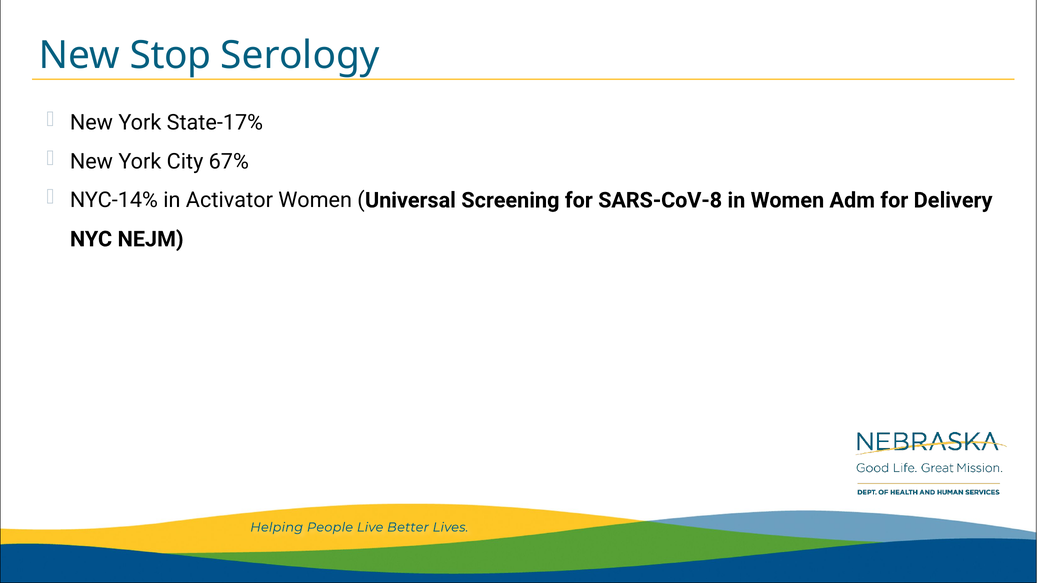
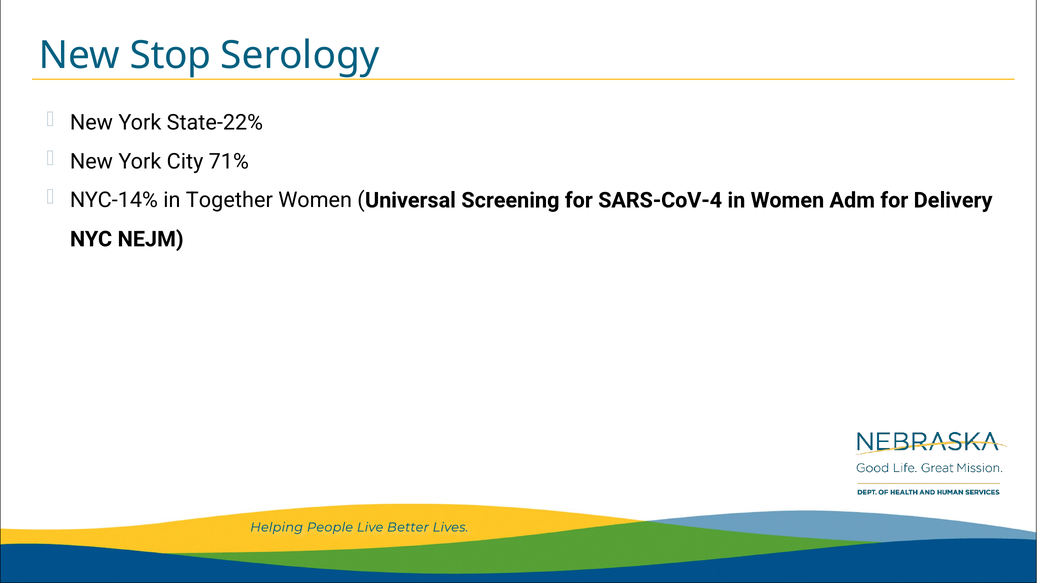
State-17%: State-17% -> State-22% (215, 123)
67%: 67% -> 71% (229, 161)
Activator: Activator -> Together (229, 200)
SARS-CoV-8: SARS-CoV-8 -> SARS-CoV-4 (660, 200)
